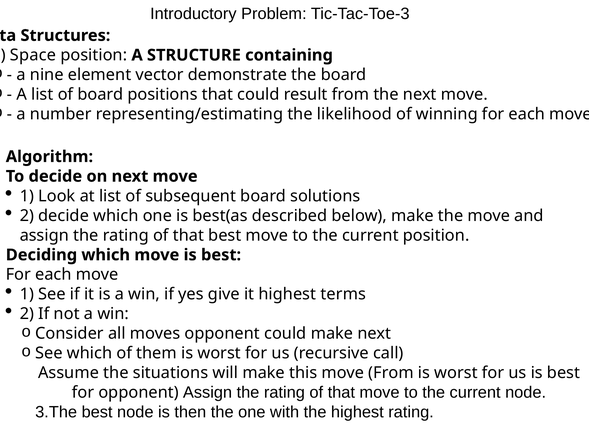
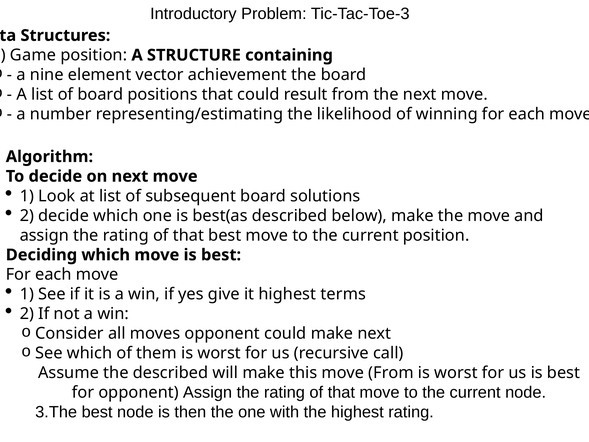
Space: Space -> Game (33, 55)
demonstrate: demonstrate -> achievement (237, 75)
the situations: situations -> described (171, 373)
